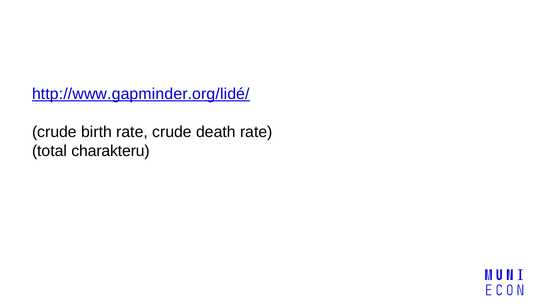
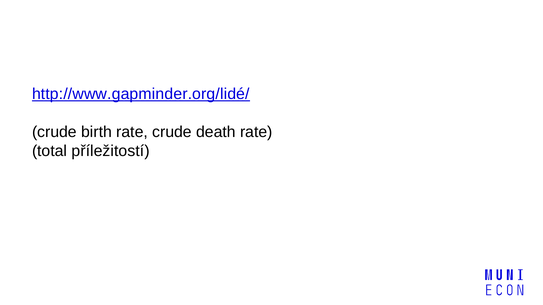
charakteru: charakteru -> příležitostí (111, 151)
